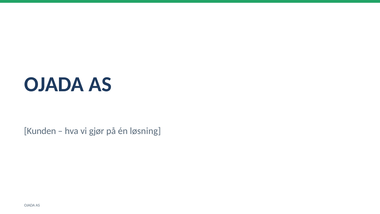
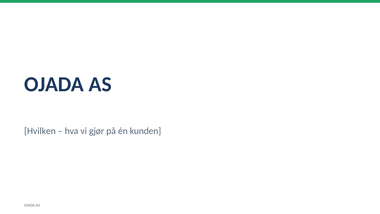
Kunden: Kunden -> Hvilken (40, 131)
løsning: løsning -> kunden (145, 131)
